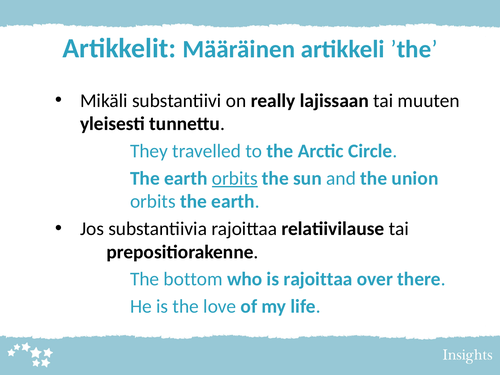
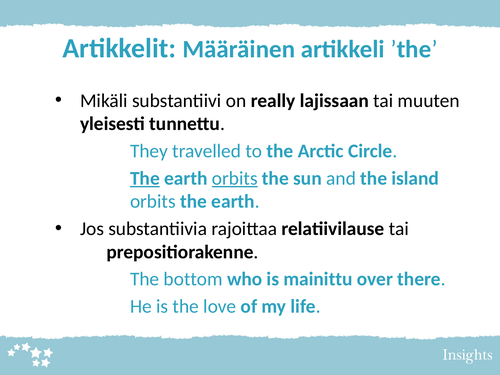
The underline: none -> present (145, 178)
union: union -> island (415, 178)
is rajoittaa: rajoittaa -> mainittu (318, 279)
